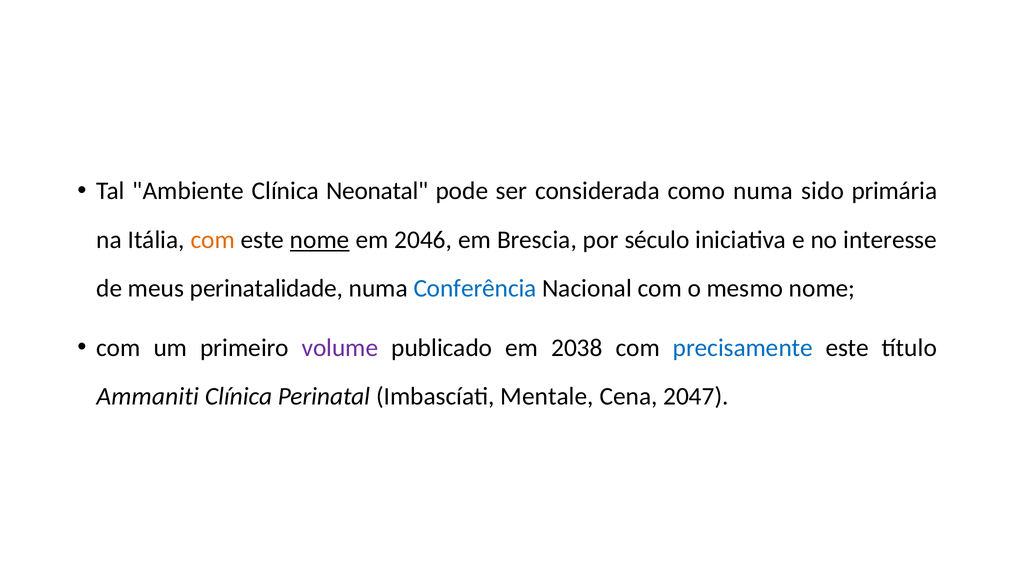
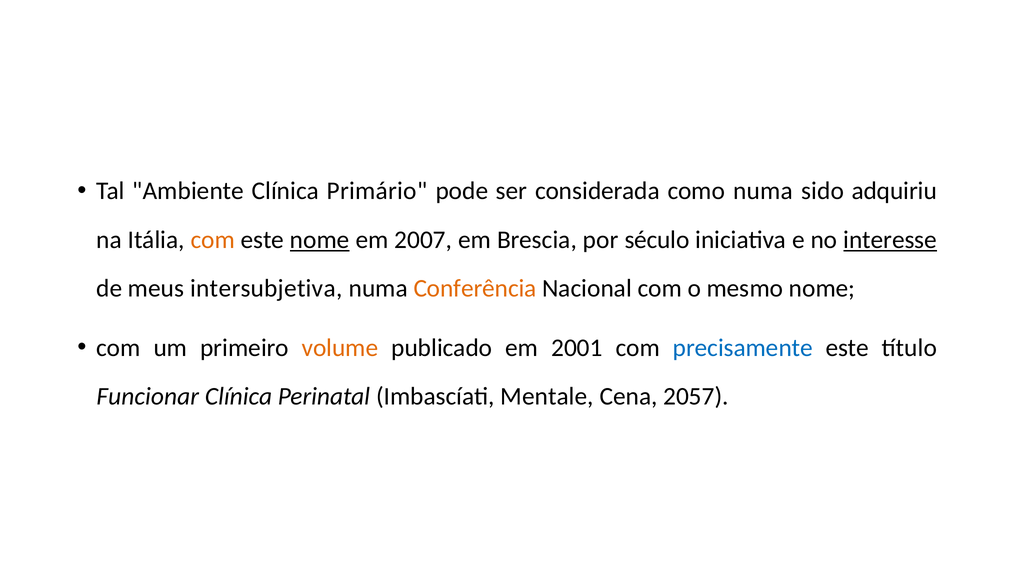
Neonatal: Neonatal -> Primário (377, 191)
primária: primária -> adquiriu (894, 191)
2046: 2046 -> 2007 (423, 240)
interesse underline: none -> present (890, 240)
perinatalidade: perinatalidade -> intersubjetiva (266, 288)
Conferência colour: blue -> orange (475, 288)
volume colour: purple -> orange (340, 348)
2038: 2038 -> 2001 (577, 348)
Ammaniti: Ammaniti -> Funcionar (148, 396)
2047: 2047 -> 2057 (696, 396)
